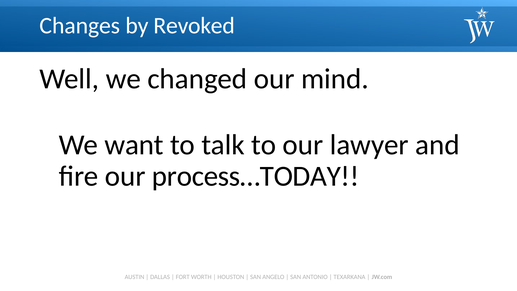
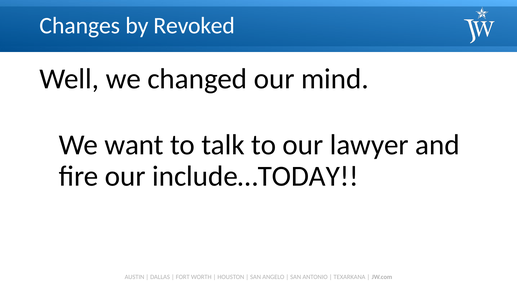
process…TODAY: process…TODAY -> include…TODAY (255, 176)
